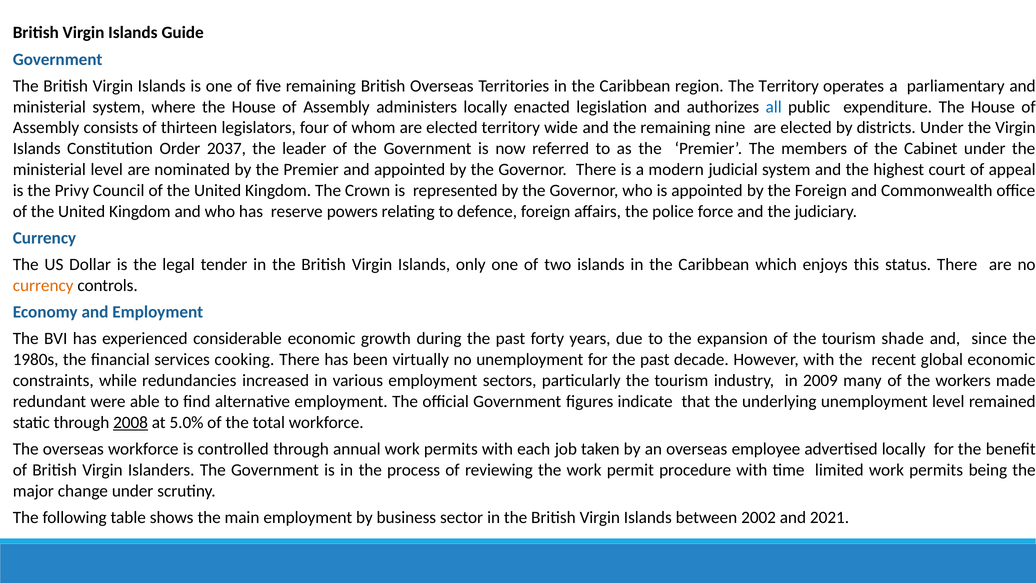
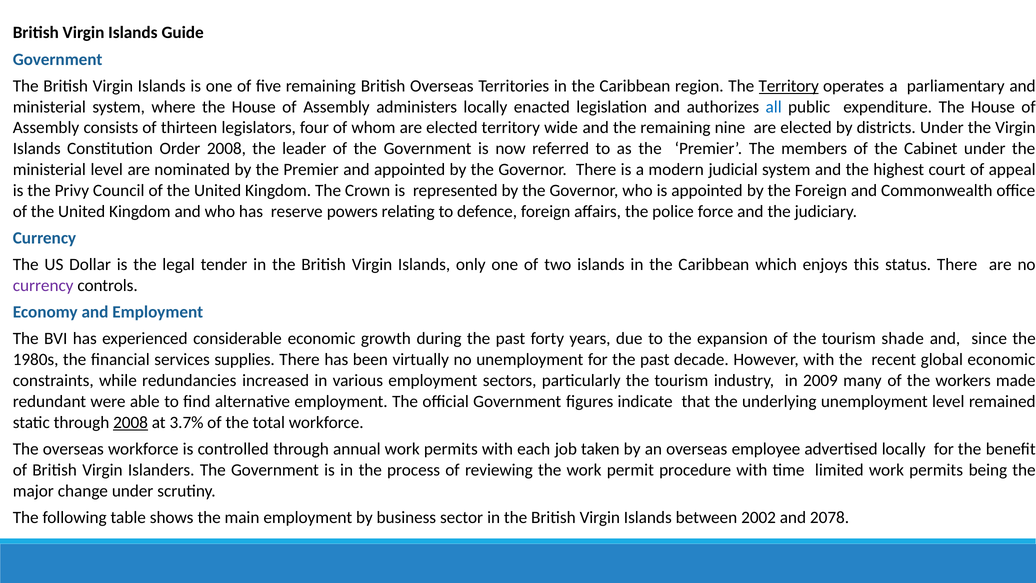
Territory underline: none -> present (789, 86)
Order 2037: 2037 -> 2008 (226, 149)
currency colour: orange -> purple (43, 285)
cooking: cooking -> supplies (245, 360)
5.0%: 5.0% -> 3.7% (187, 422)
2021: 2021 -> 2078 (830, 517)
